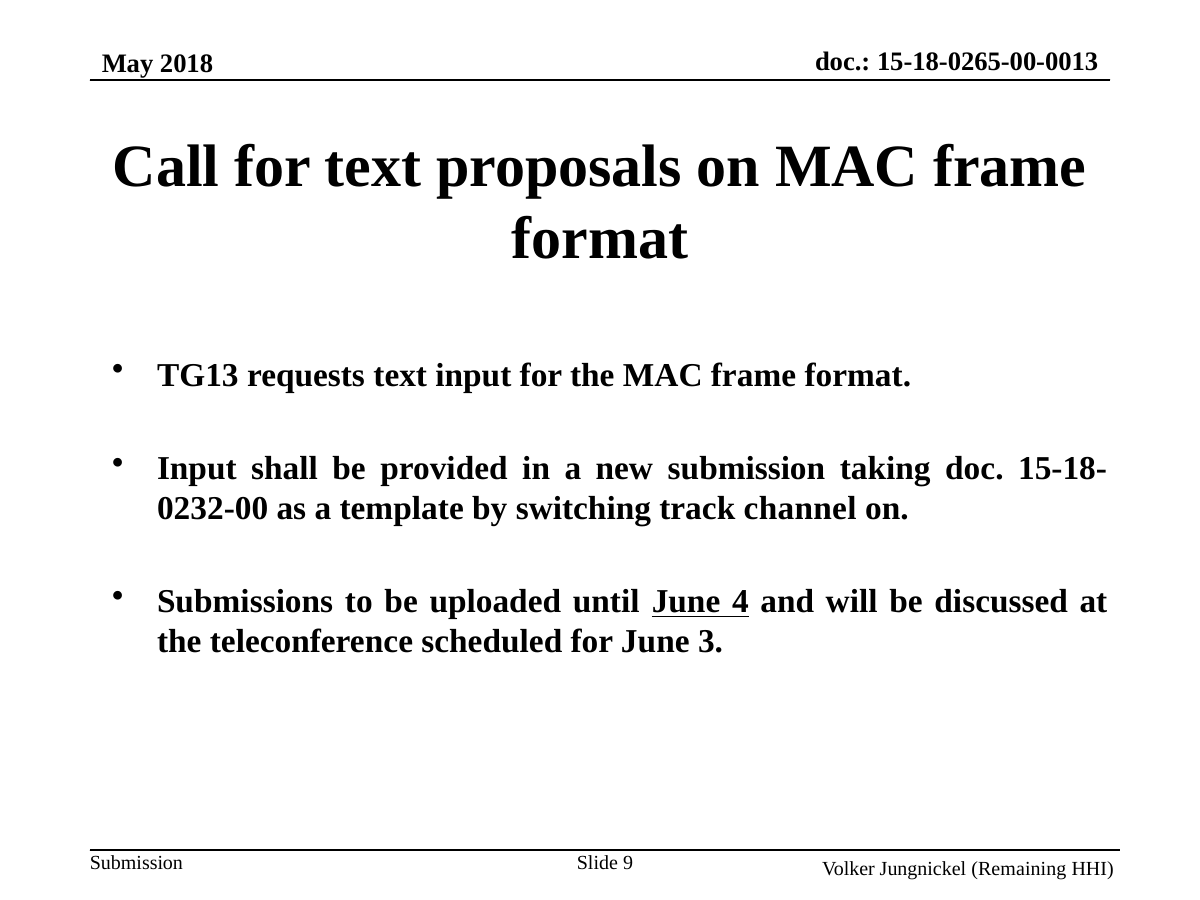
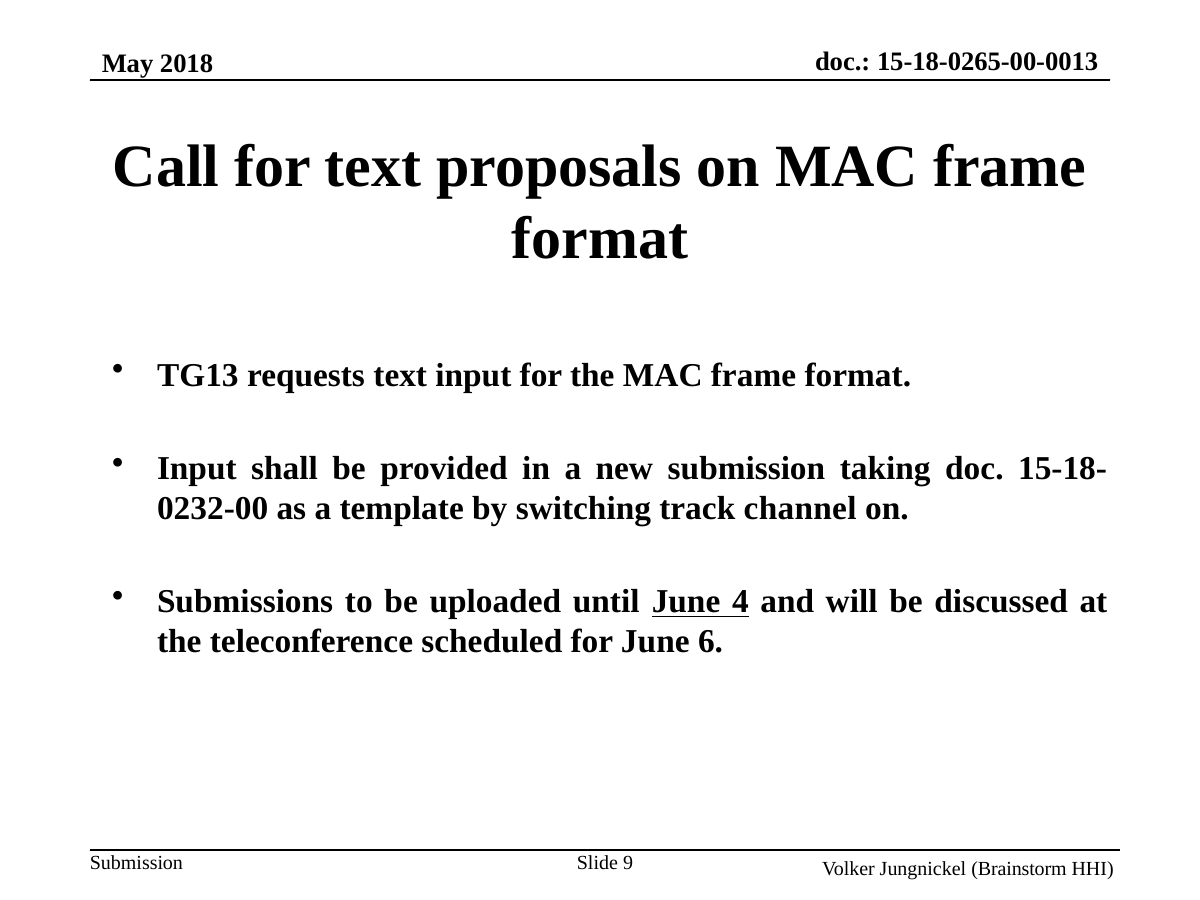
3: 3 -> 6 (710, 642)
Remaining: Remaining -> Brainstorm (1019, 869)
